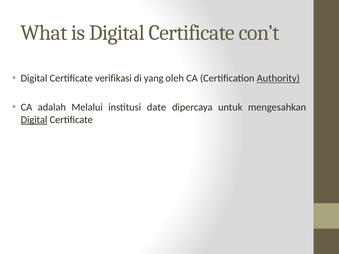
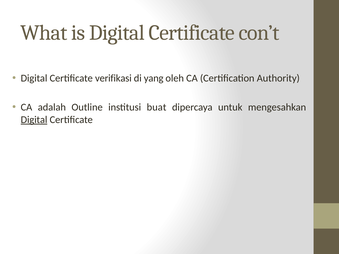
Authority underline: present -> none (278, 78)
Melalui: Melalui -> Outline (87, 107)
date: date -> buat (157, 107)
